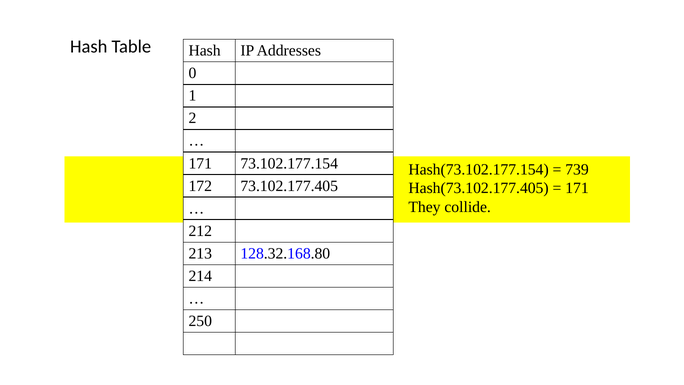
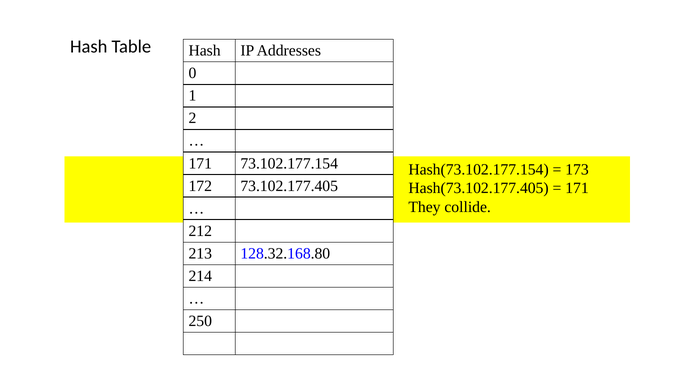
739: 739 -> 173 (577, 169)
